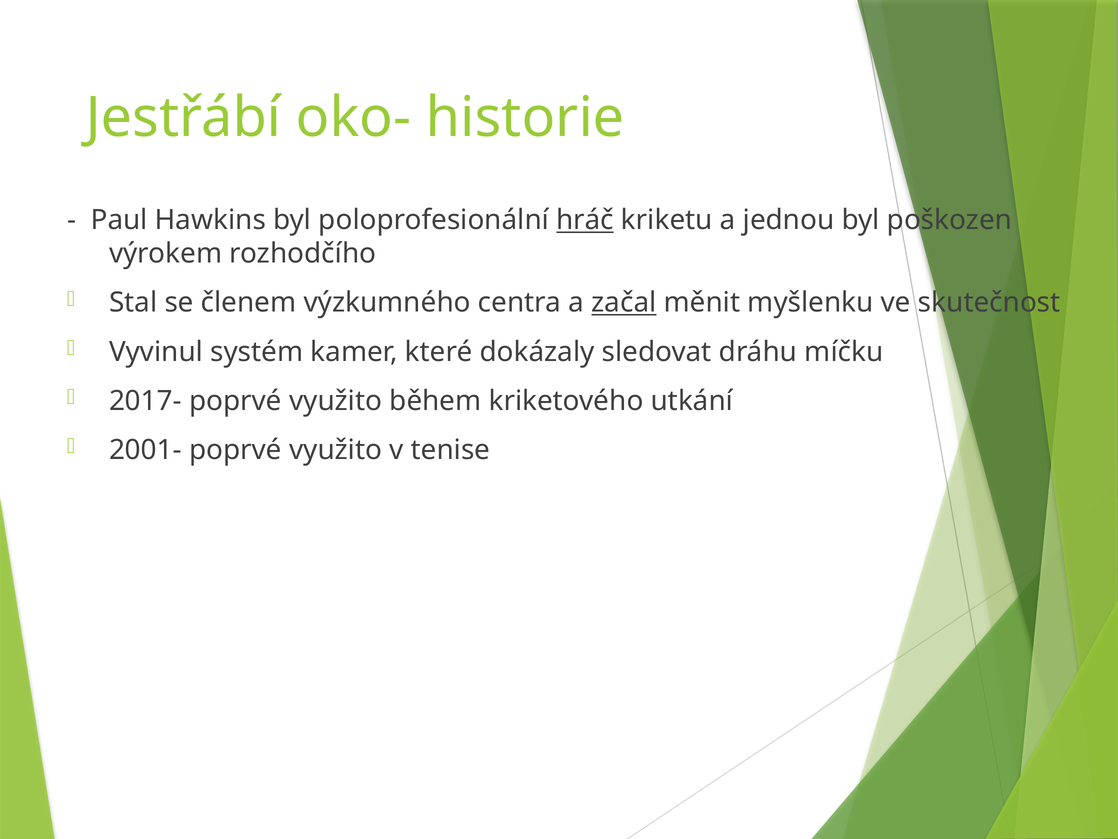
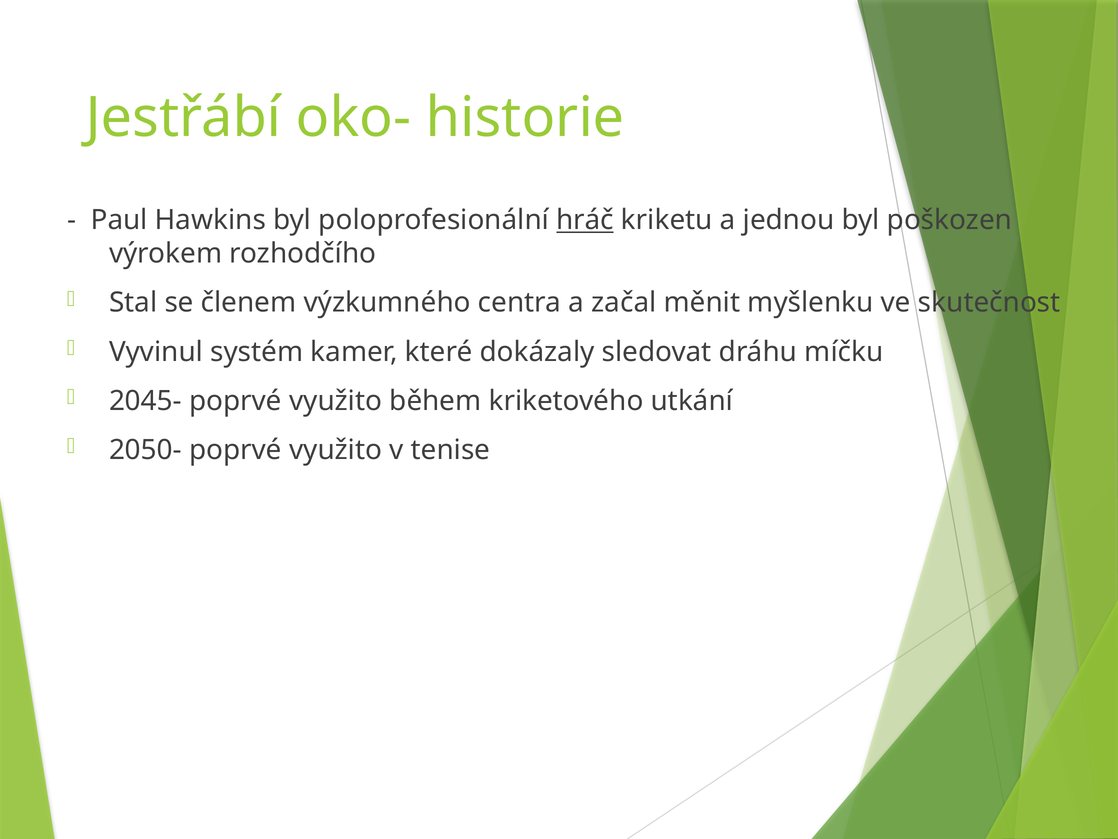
začal underline: present -> none (624, 303)
2017-: 2017- -> 2045- (145, 401)
2001-: 2001- -> 2050- (145, 450)
